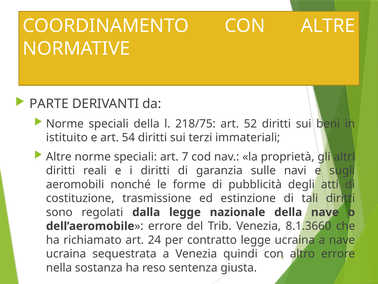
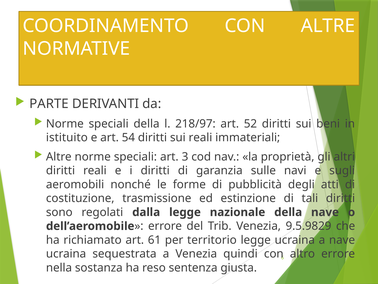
218/75: 218/75 -> 218/97 (195, 123)
sui terzi: terzi -> reali (200, 137)
7: 7 -> 3 (185, 156)
8.1.3660: 8.1.3660 -> 9.5.9829 (308, 226)
24: 24 -> 61 (154, 240)
contratto: contratto -> territorio (212, 240)
